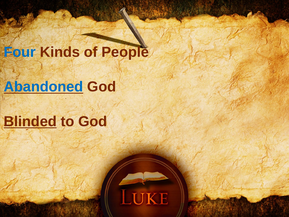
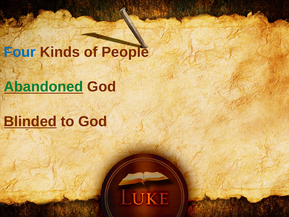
Abandoned colour: blue -> green (43, 87)
